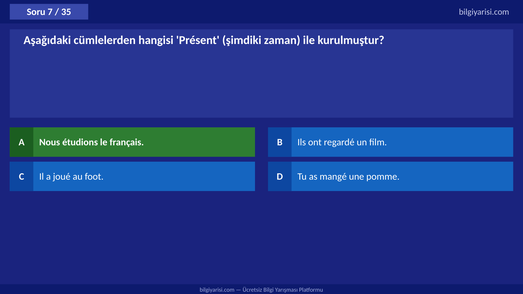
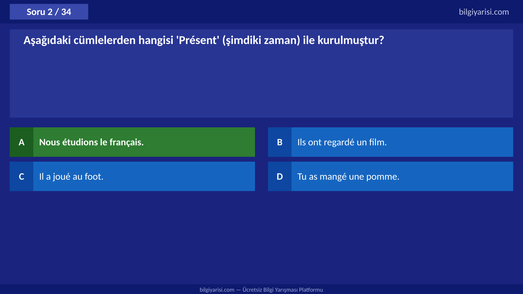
7: 7 -> 2 (50, 12)
35: 35 -> 34 (66, 12)
